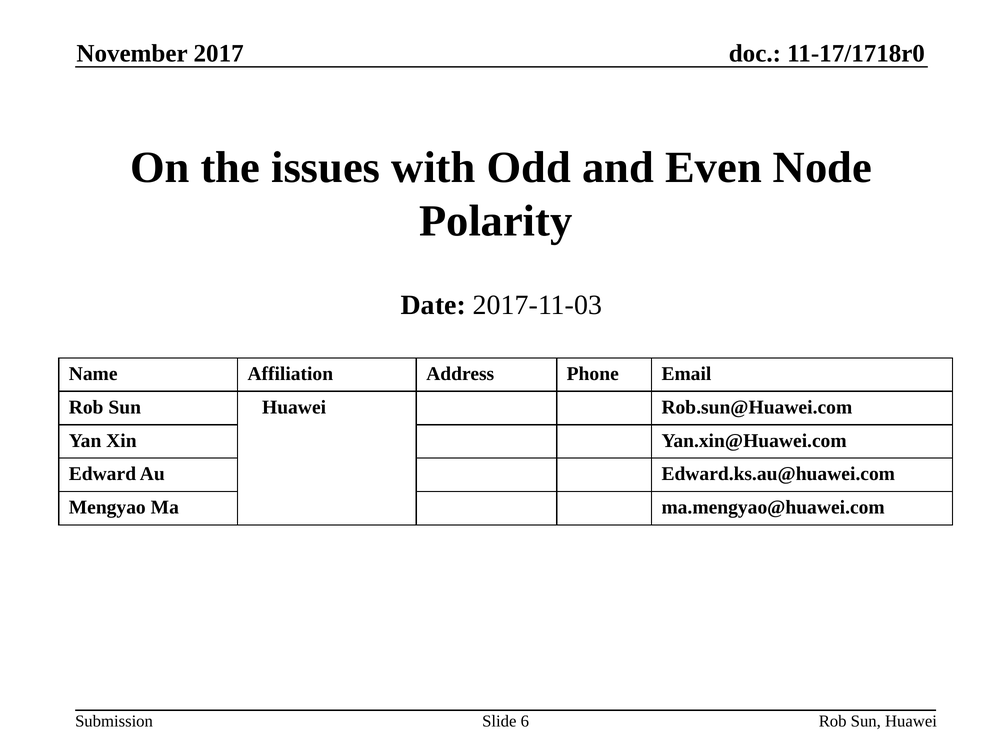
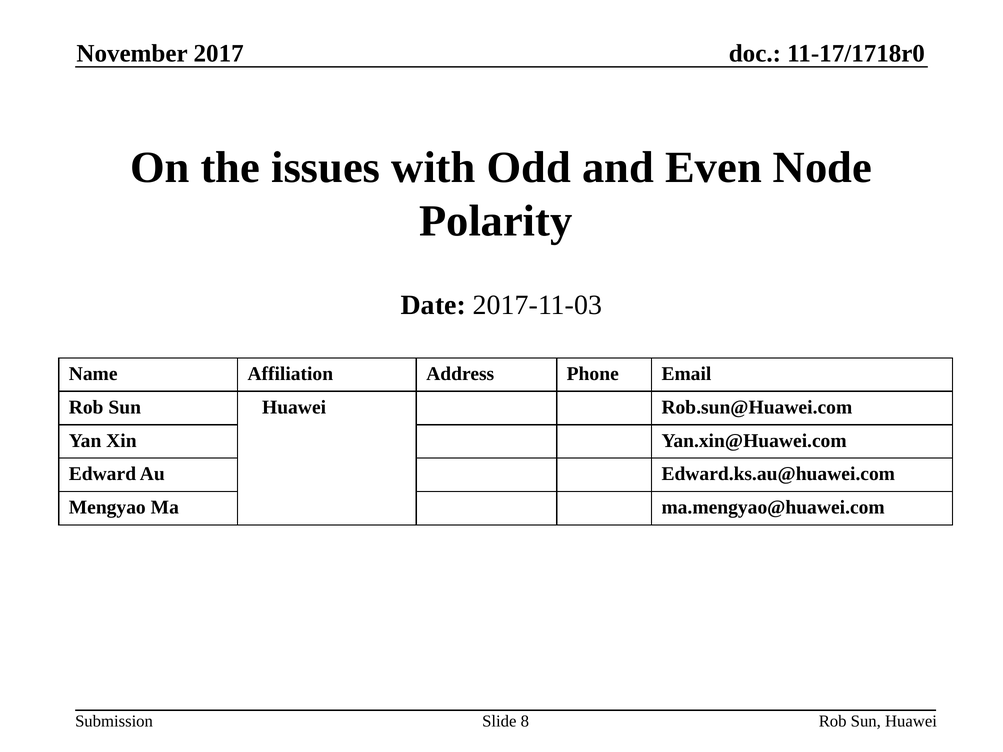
6: 6 -> 8 (525, 721)
